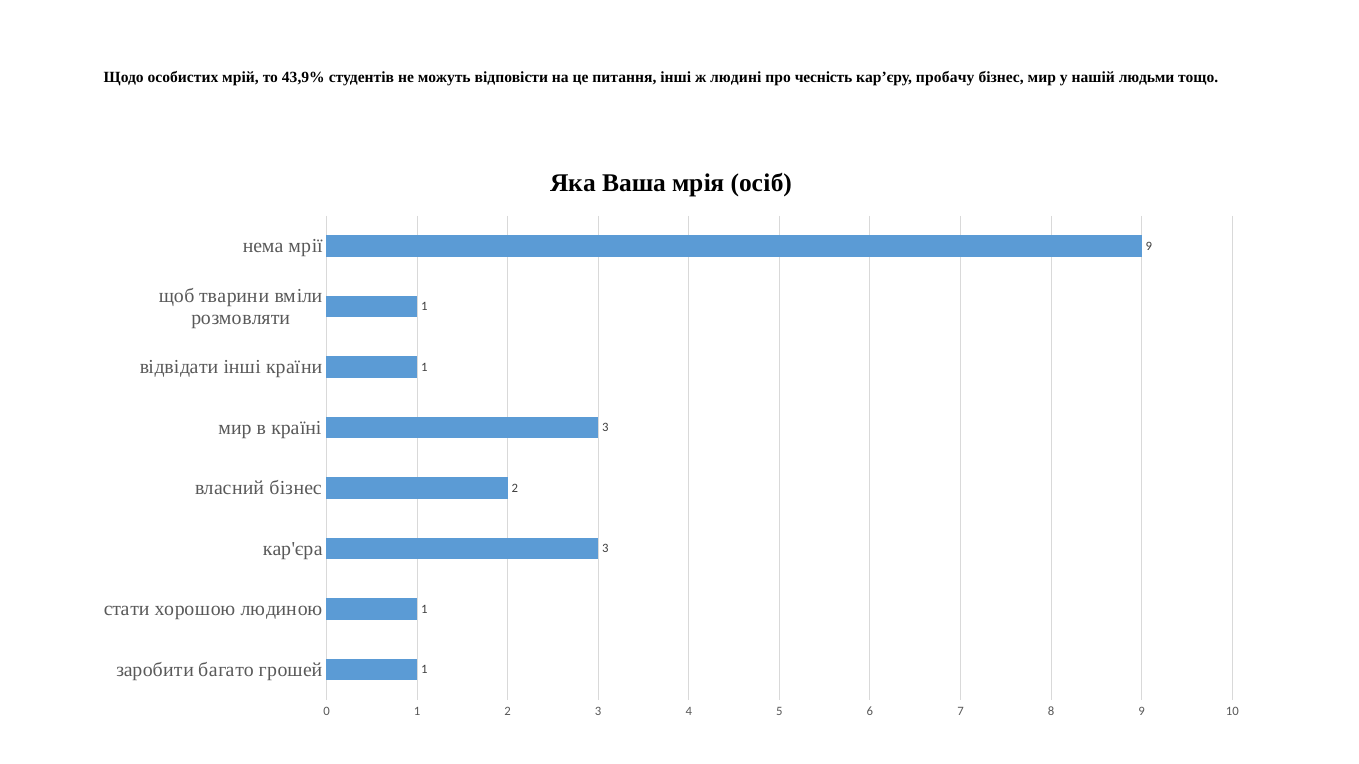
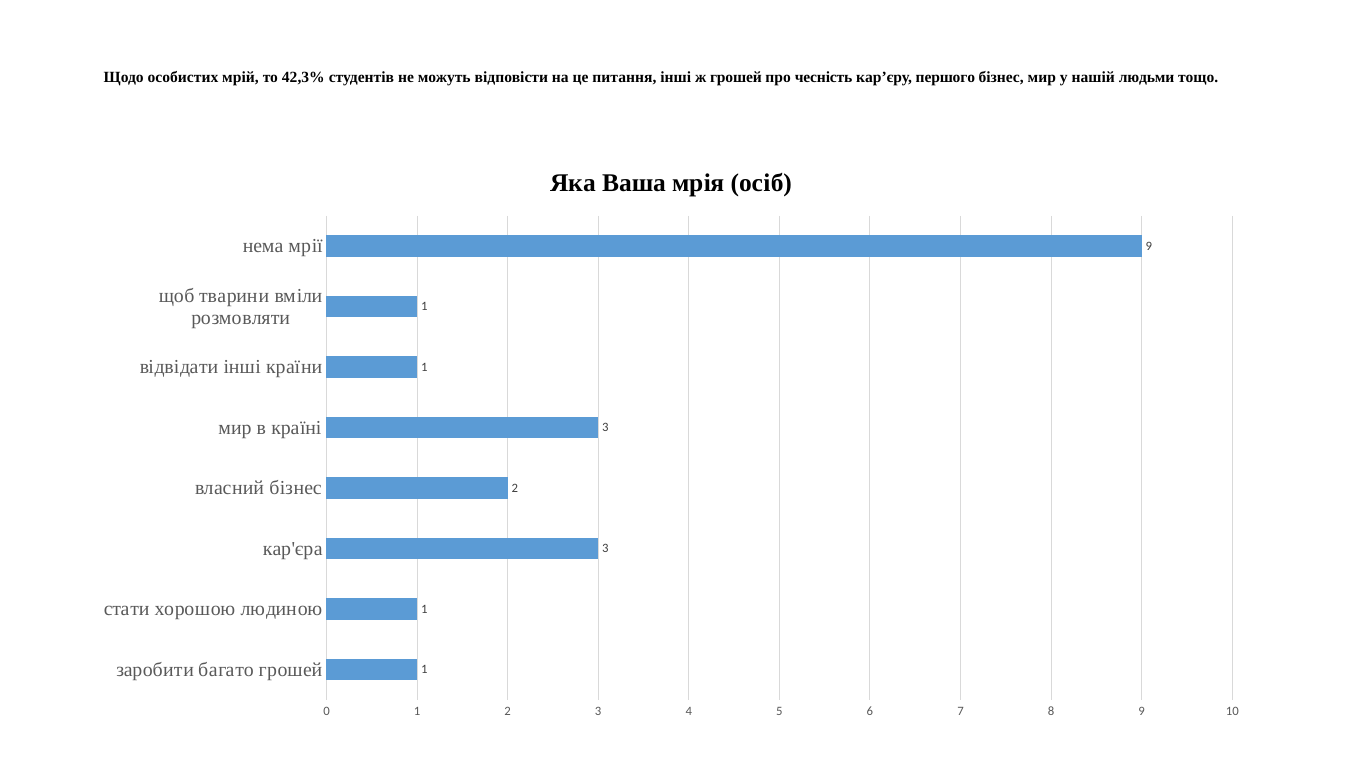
43,9%: 43,9% -> 42,3% (303, 77)
ж людині: людині -> грошей (736, 77)
пробачу: пробачу -> першого (945, 77)
